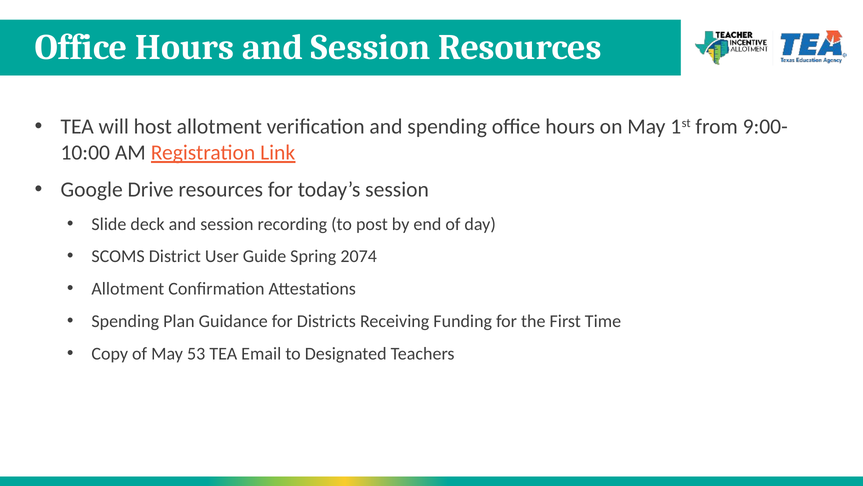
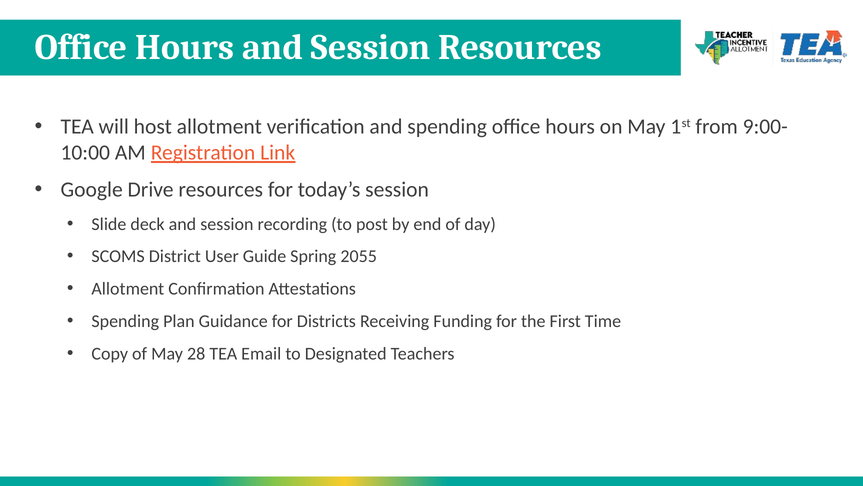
2074: 2074 -> 2055 (359, 256)
53: 53 -> 28 (196, 353)
